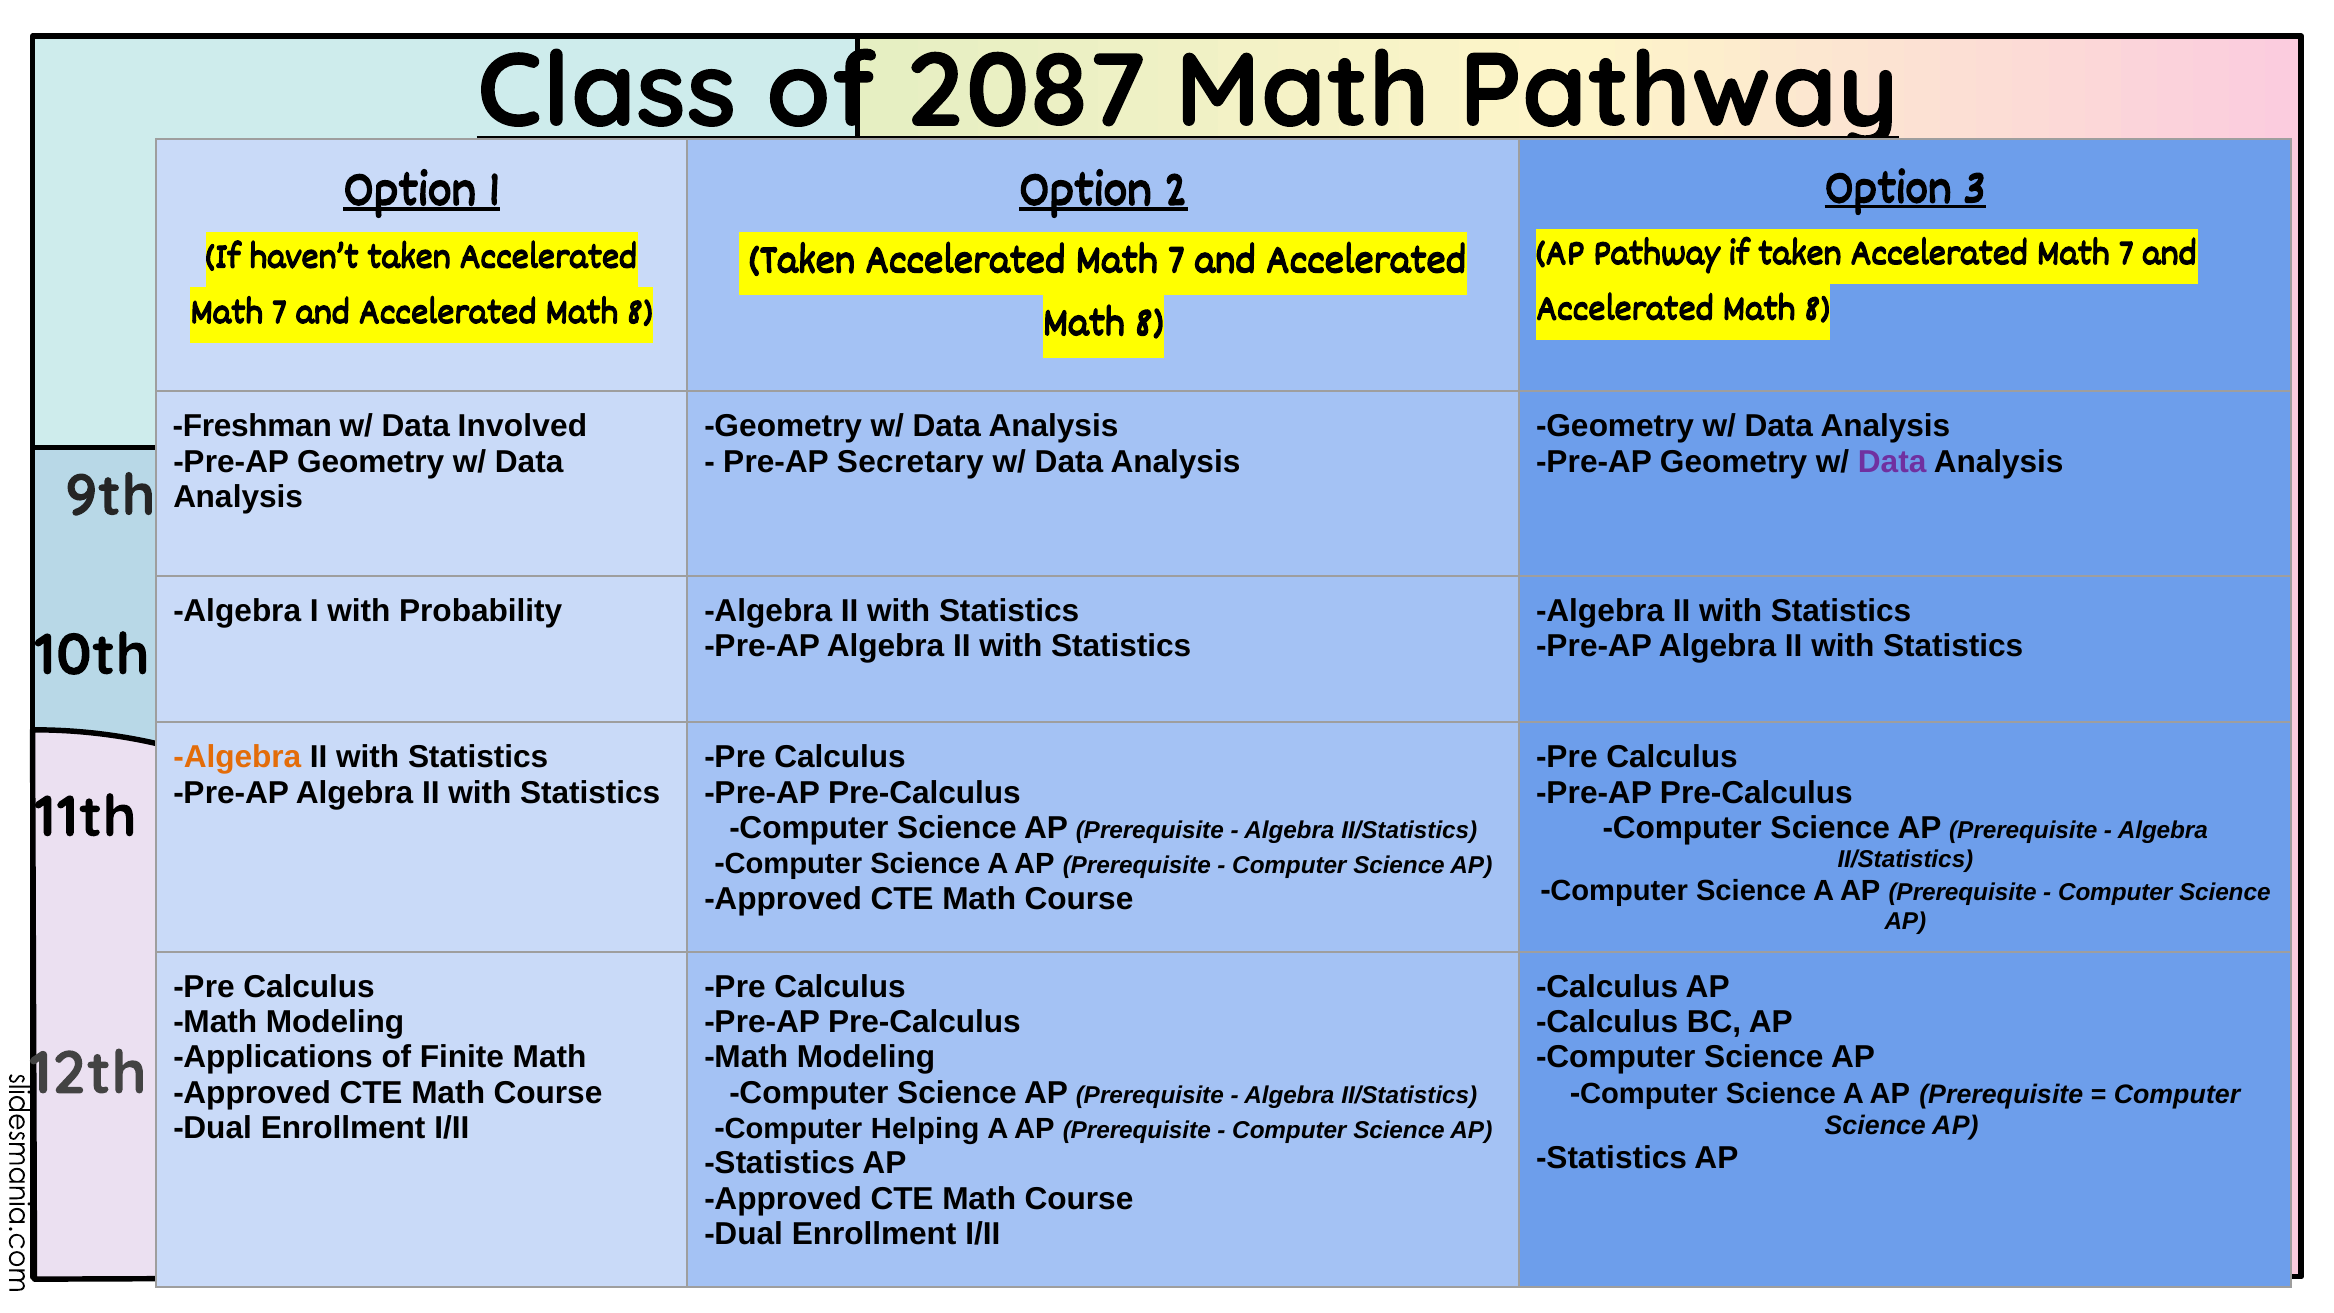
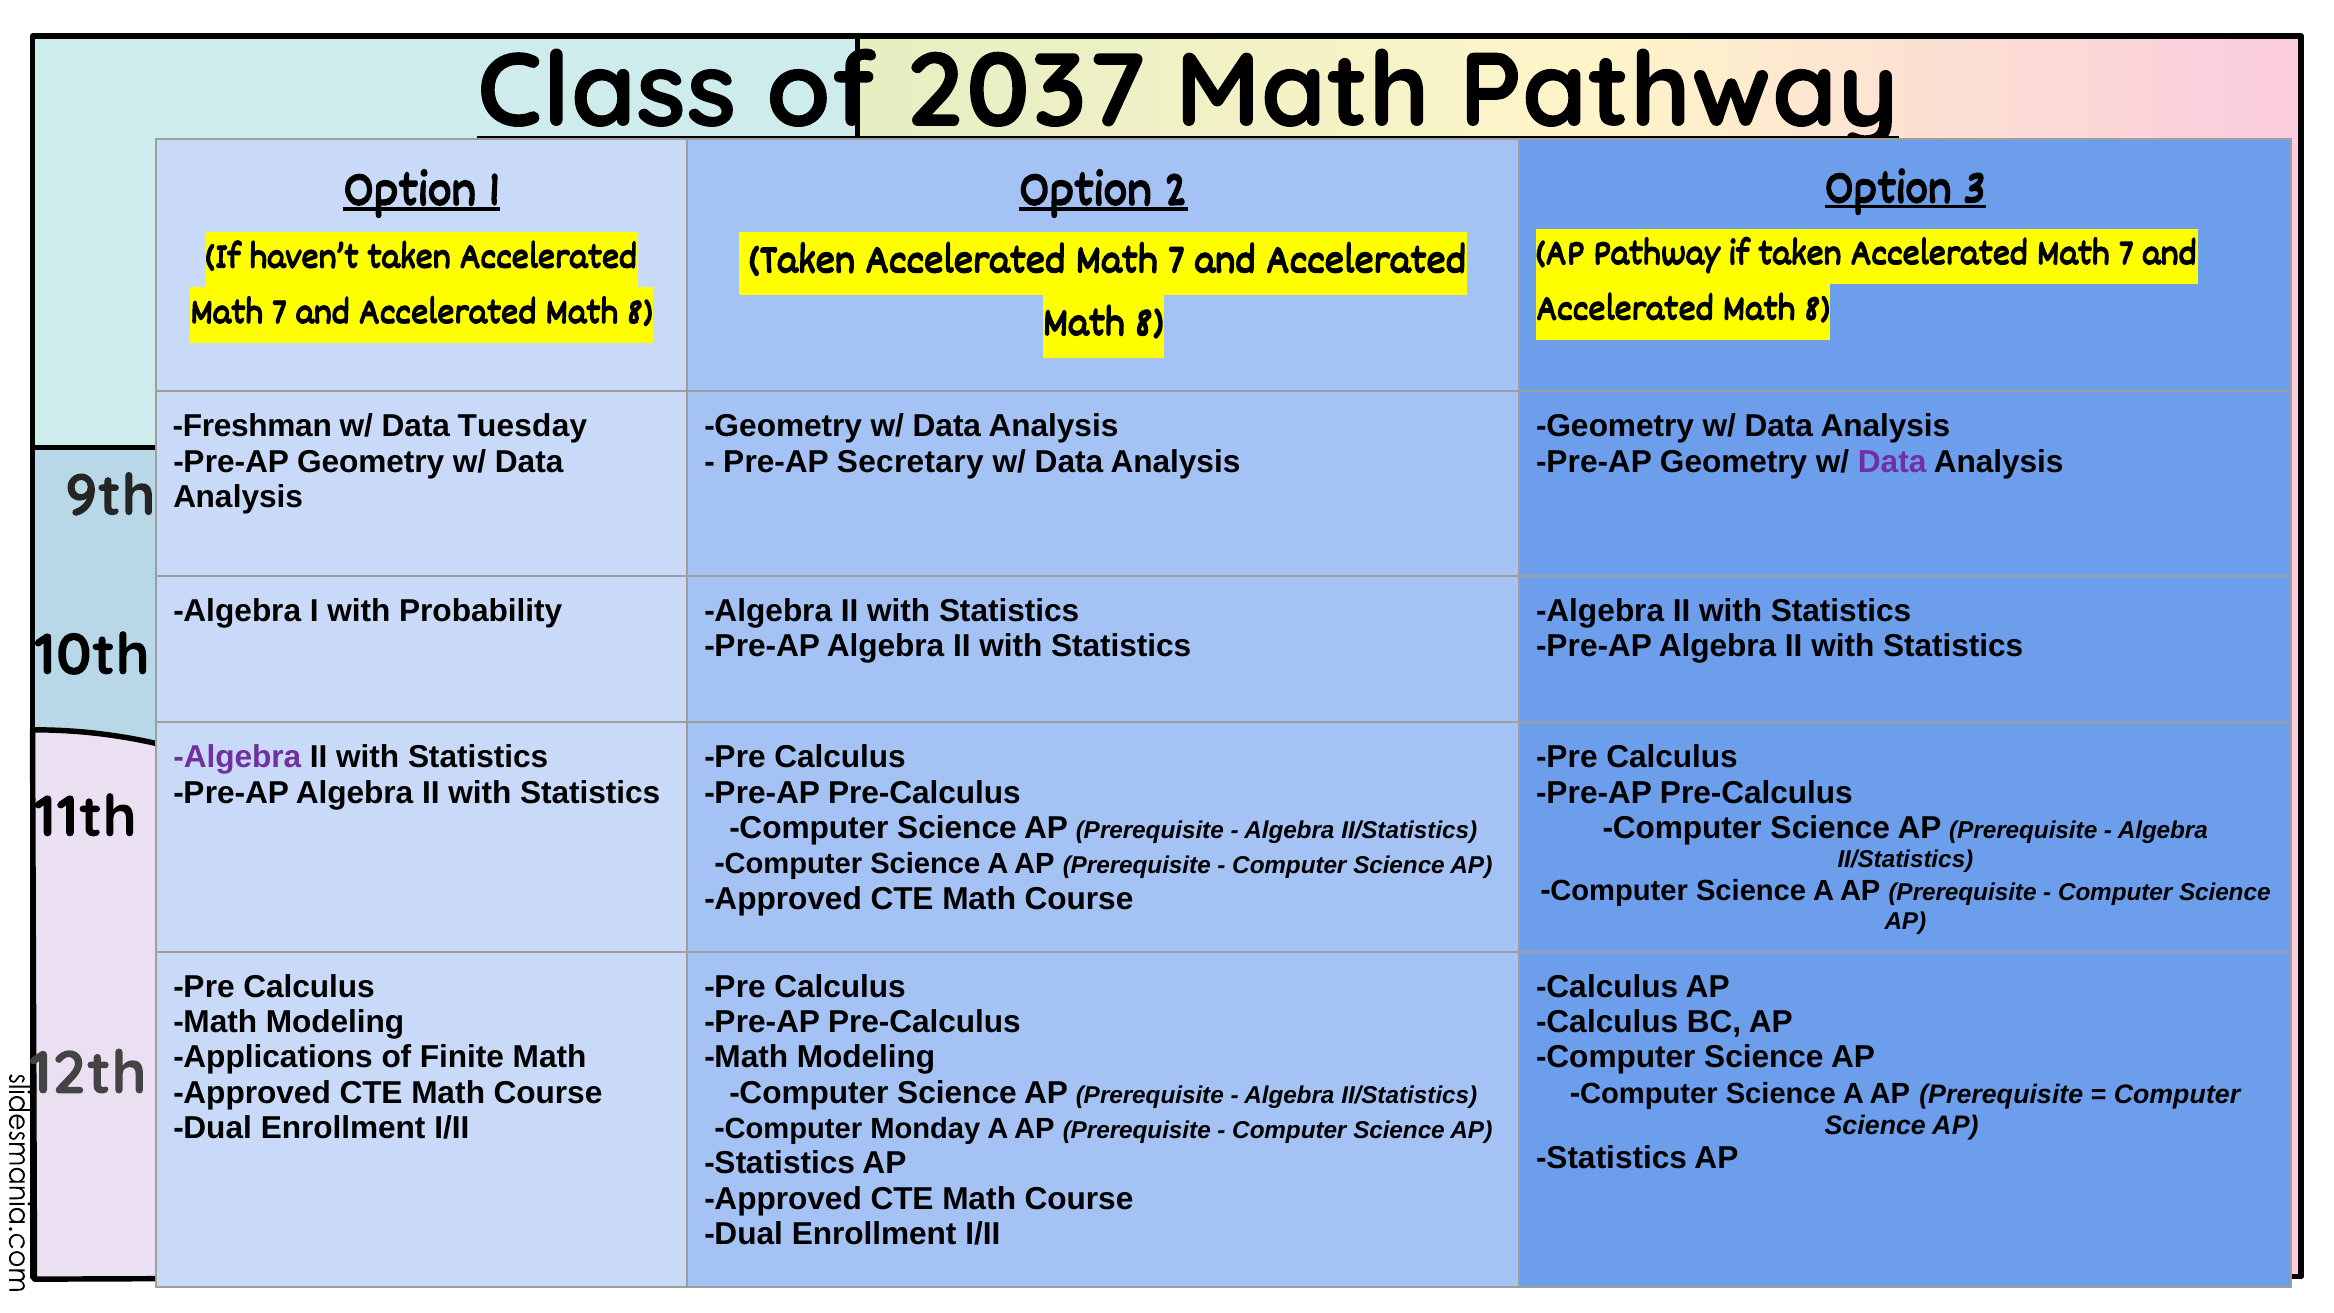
2087: 2087 -> 2037 (1025, 91)
Involved: Involved -> Tuesday (522, 426)
Algebra colour: orange -> purple (237, 757)
Helping: Helping -> Monday (925, 1129)
